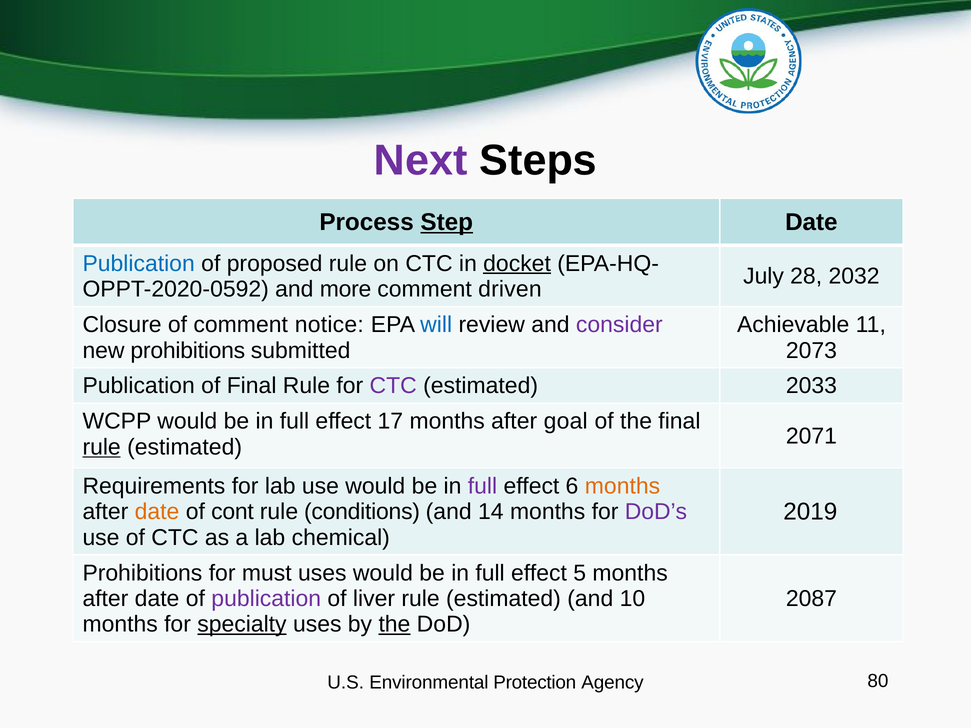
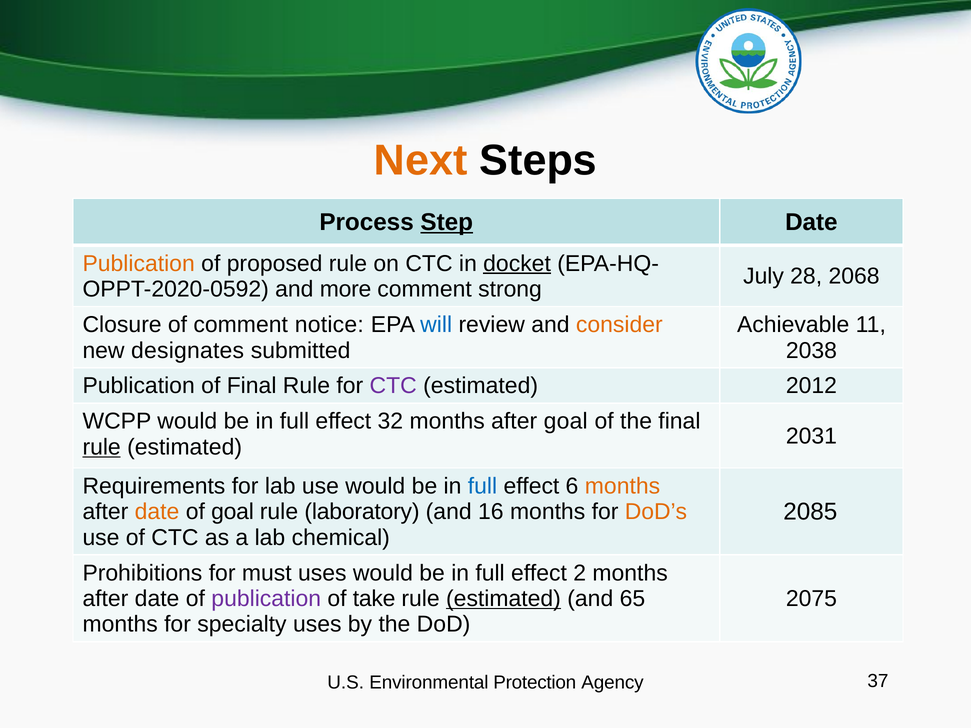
Next colour: purple -> orange (421, 161)
Publication colour: blue -> orange (139, 264)
2032: 2032 -> 2068 (854, 277)
driven: driven -> strong (510, 289)
consider colour: purple -> orange (619, 325)
new prohibitions: prohibitions -> designates (188, 351)
2073: 2073 -> 2038 (811, 351)
2033: 2033 -> 2012 (811, 386)
17: 17 -> 32 (390, 422)
2071: 2071 -> 2031 (811, 436)
full colour: purple -> blue (482, 486)
2019: 2019 -> 2085 (810, 512)
of cont: cont -> goal (233, 512)
conditions: conditions -> laboratory (362, 512)
14: 14 -> 16 (491, 512)
DoD’s colour: purple -> orange (656, 512)
5: 5 -> 2 (580, 573)
liver: liver -> take (374, 599)
estimated underline: none -> present (503, 599)
10: 10 -> 65 (632, 599)
2087: 2087 -> 2075 (811, 599)
specialty underline: present -> none (242, 625)
the underline: present -> none (394, 625)
80: 80 -> 37 (878, 681)
